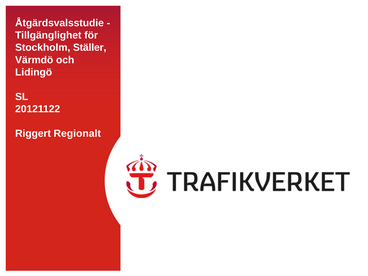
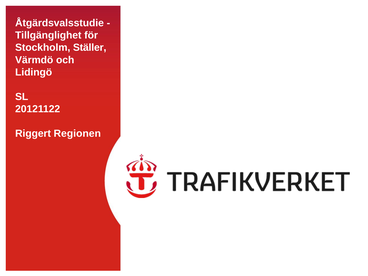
Regionalt: Regionalt -> Regionen (77, 134)
